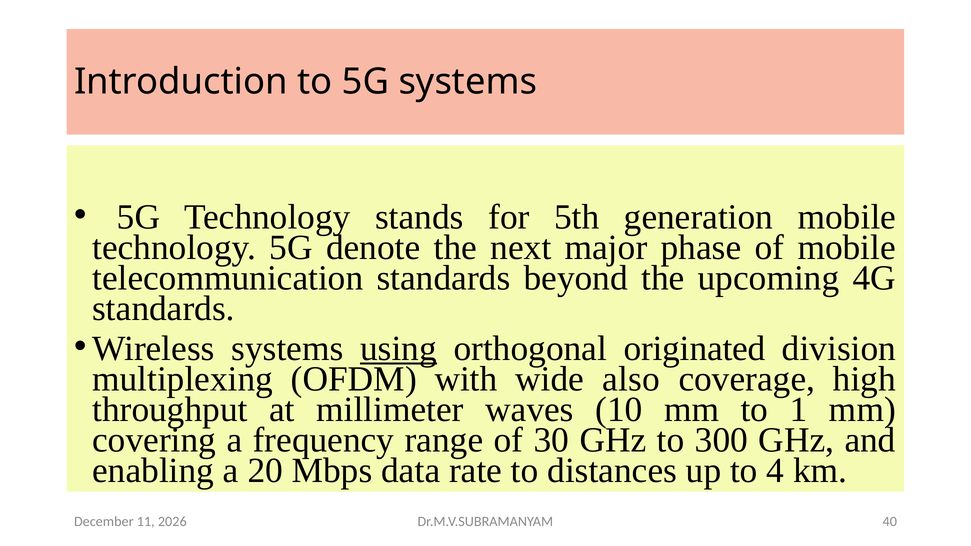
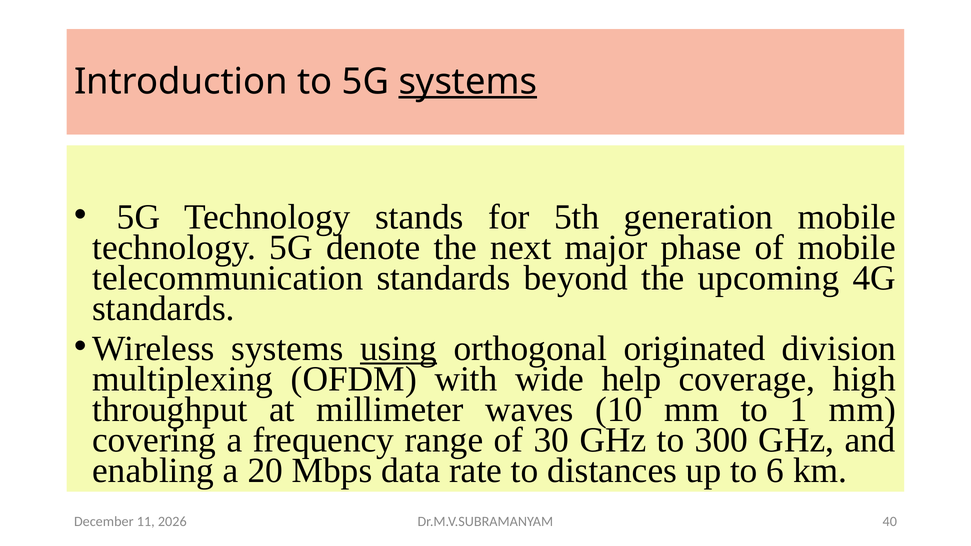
systems underline: none -> present (468, 82)
also: also -> help (631, 379)
4: 4 -> 6 (775, 471)
